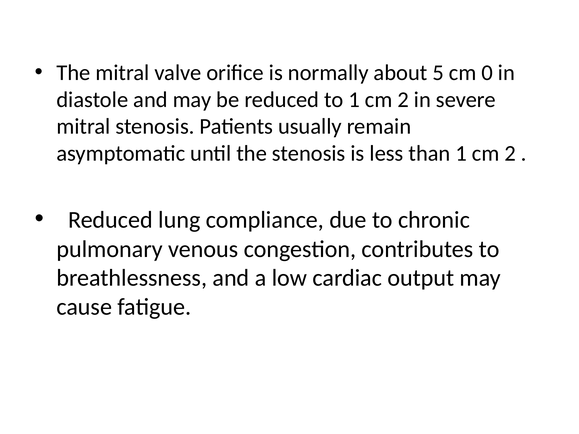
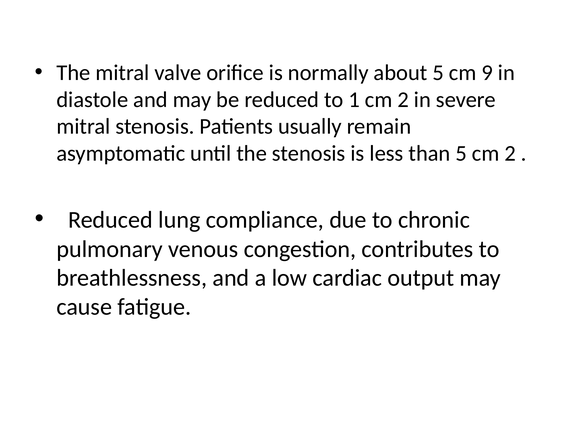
0: 0 -> 9 (487, 73)
than 1: 1 -> 5 (461, 154)
